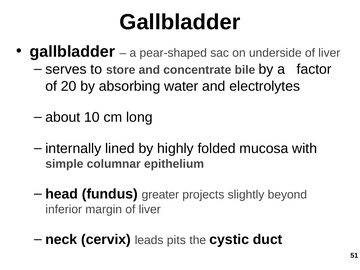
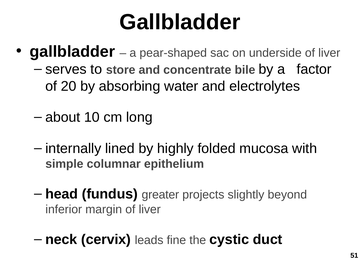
pits: pits -> fine (176, 240)
